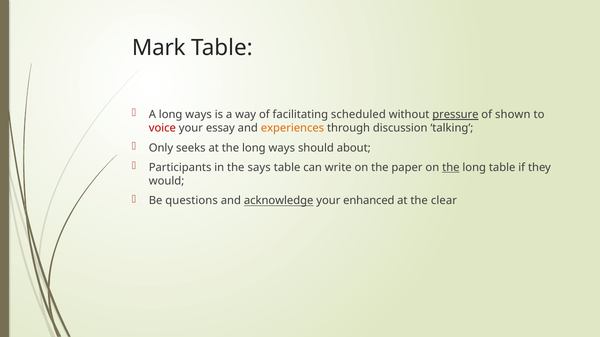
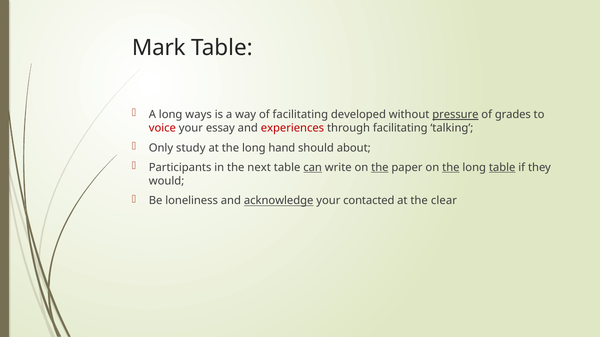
scheduled: scheduled -> developed (358, 115)
shown: shown -> grades (513, 115)
experiences colour: orange -> red (292, 128)
through discussion: discussion -> facilitating (400, 128)
seeks: seeks -> study (191, 148)
the long ways: ways -> hand (282, 148)
says: says -> next (259, 168)
can underline: none -> present (313, 168)
the underline: none -> present (380, 168)
table underline: none -> present (502, 168)
questions: questions -> loneliness (192, 201)
enhanced: enhanced -> contacted (369, 201)
